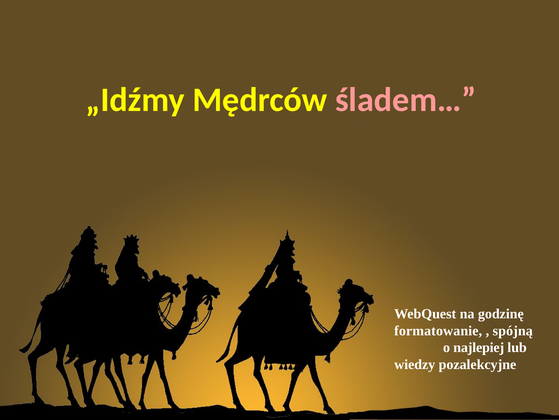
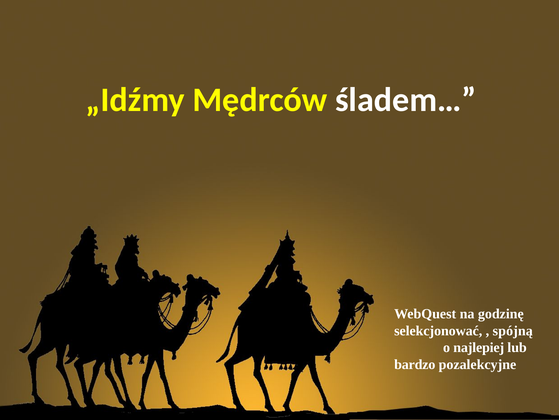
śladem… colour: pink -> white (406, 100)
formatowanie: formatowanie -> selekcjonować (438, 330)
wiedzy: wiedzy -> bardzo (415, 364)
